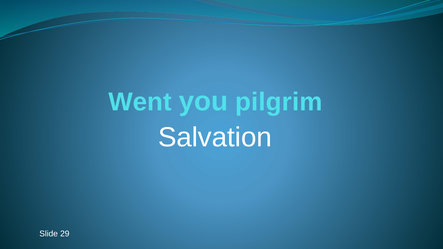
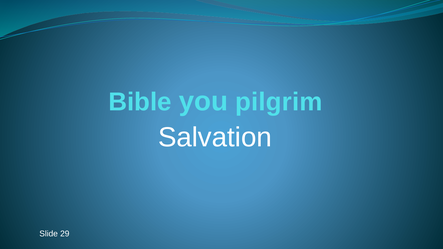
Went: Went -> Bible (140, 102)
